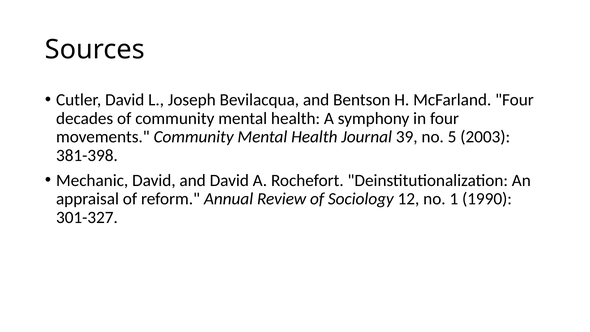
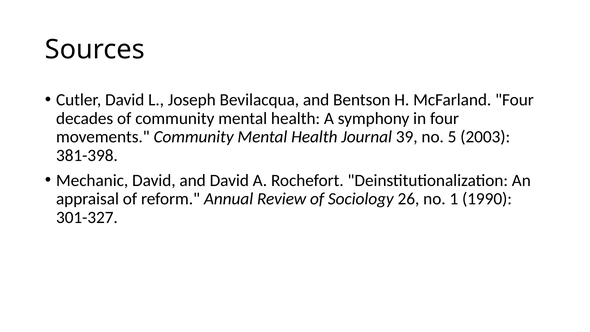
12: 12 -> 26 (409, 199)
